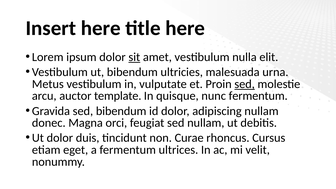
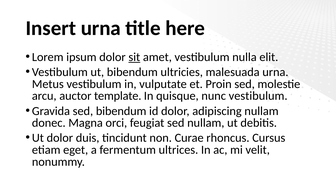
Insert here: here -> urna (101, 28)
sed underline: present -> none (245, 84)
nunc fermentum: fermentum -> vestibulum (258, 96)
